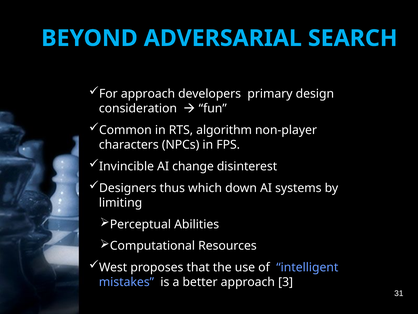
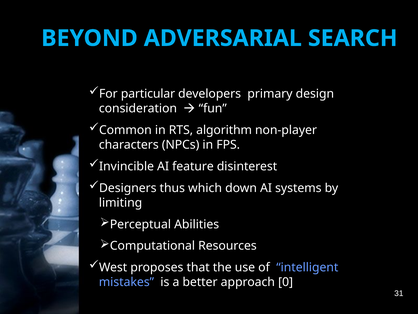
For approach: approach -> particular (148, 94)
change: change -> feature (193, 166)
3: 3 -> 0 (286, 282)
